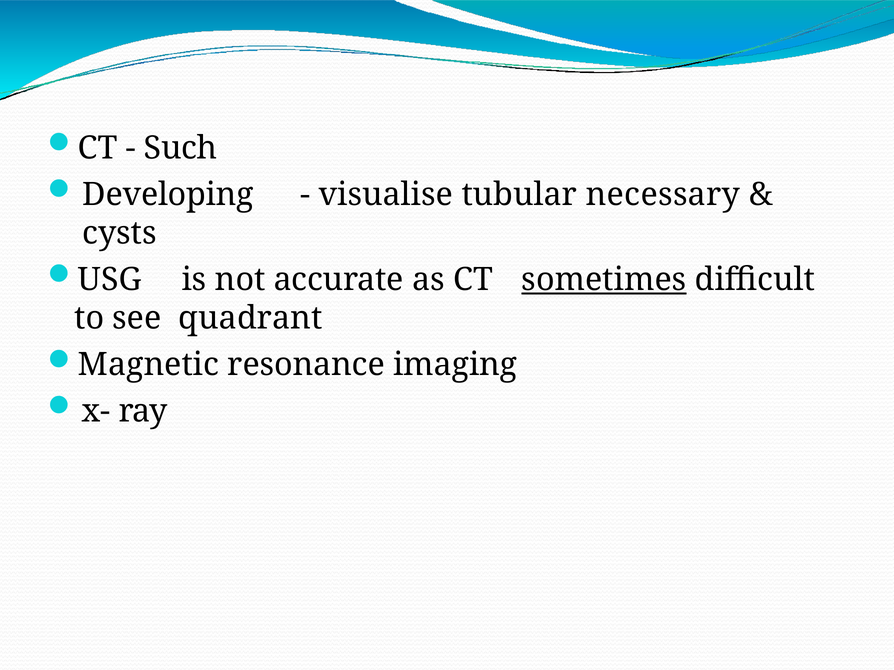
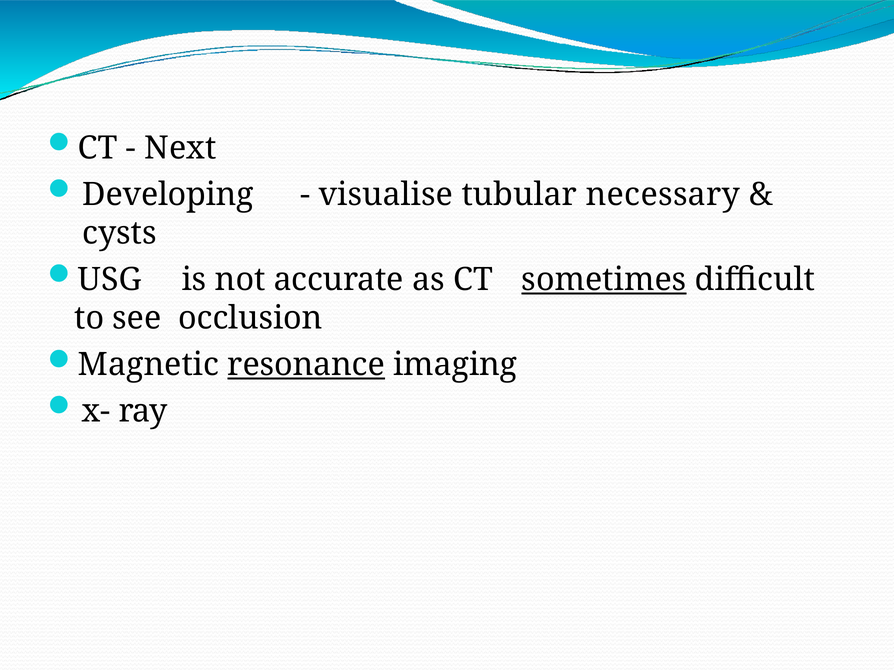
Such: Such -> Next (180, 148)
quadrant: quadrant -> occlusion (251, 318)
resonance underline: none -> present (306, 365)
